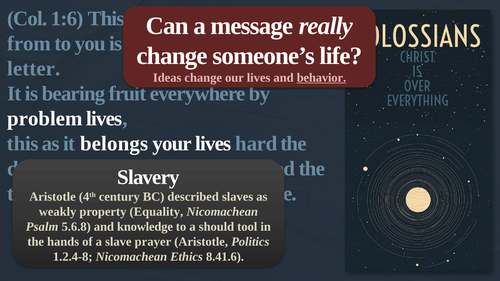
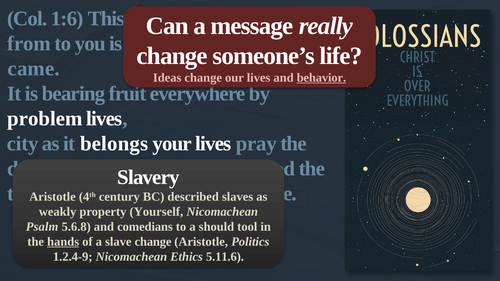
letter: letter -> came (34, 69)
this: this -> city (23, 144)
hard: hard -> pray (256, 144)
Equality: Equality -> Yourself (156, 212)
knowledge: knowledge -> comedians (145, 227)
hands underline: none -> present (63, 242)
slave prayer: prayer -> change (153, 242)
1.2.4-8: 1.2.4-8 -> 1.2.4-9 (73, 257)
8.41.6: 8.41.6 -> 5.11.6 (225, 257)
